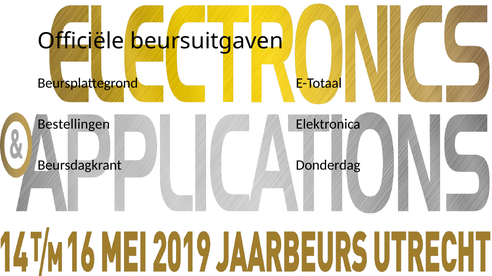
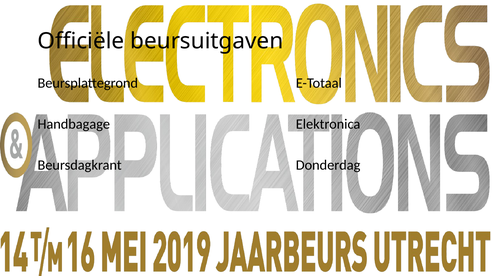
Bestellingen: Bestellingen -> Handbagage (74, 124)
